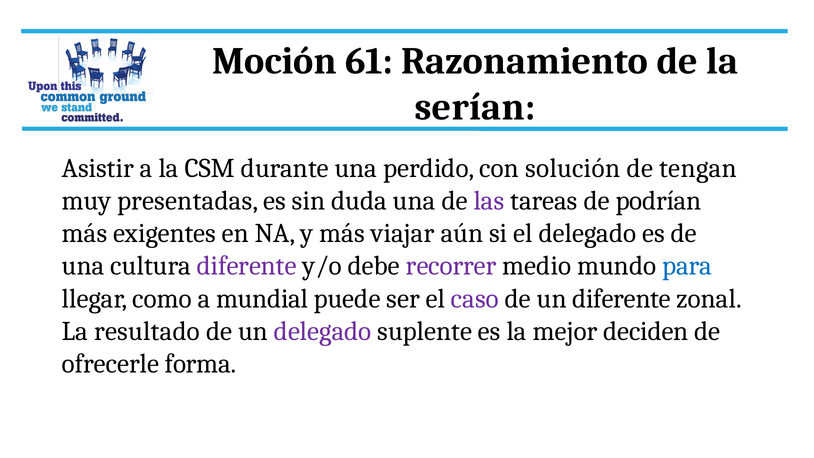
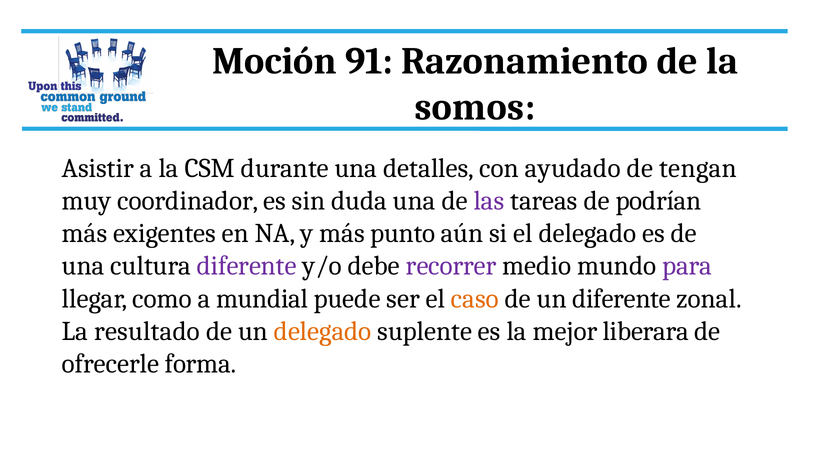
61: 61 -> 91 (369, 61)
serían: serían -> somos (475, 107)
perdido: perdido -> detalles (429, 168)
solución: solución -> ayudado (573, 168)
presentadas: presentadas -> coordinador (188, 201)
viajar: viajar -> punto (403, 233)
para colour: blue -> purple (687, 266)
caso colour: purple -> orange (475, 299)
delegado colour: purple -> orange (323, 331)
deciden: deciden -> liberara (646, 331)
